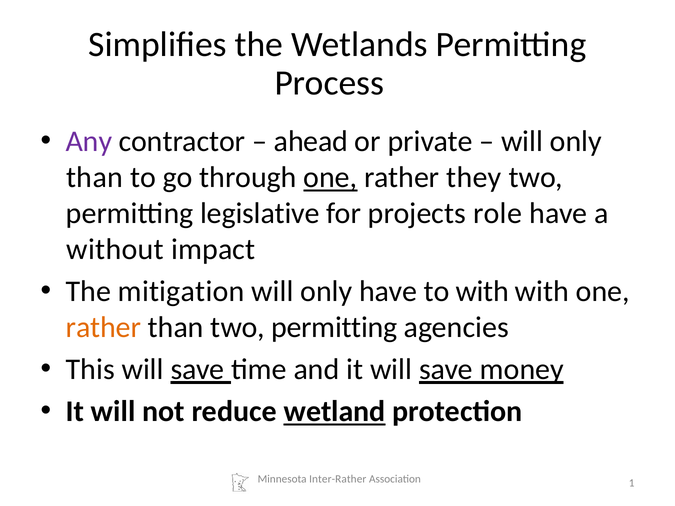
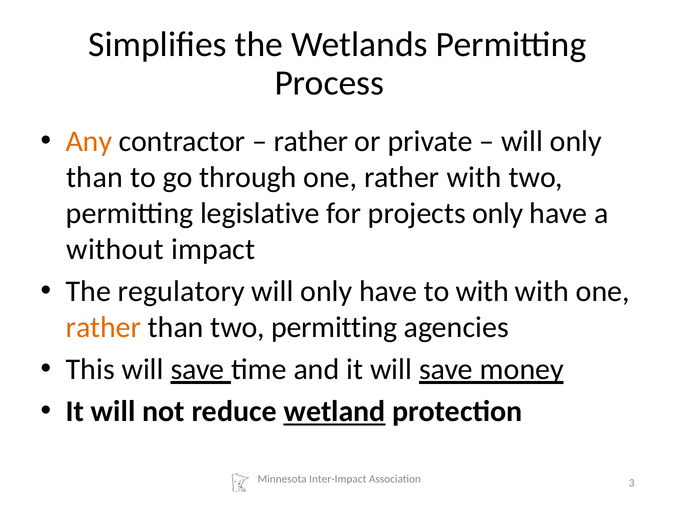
Any colour: purple -> orange (89, 142)
ahead: ahead -> rather (311, 142)
one underline: present -> none (330, 178)
rather they: they -> with (474, 178)
projects role: role -> only (498, 214)
mitigation: mitigation -> regulatory (181, 292)
Inter-Rather: Inter-Rather -> Inter-Impact (338, 479)
1: 1 -> 3 (632, 483)
